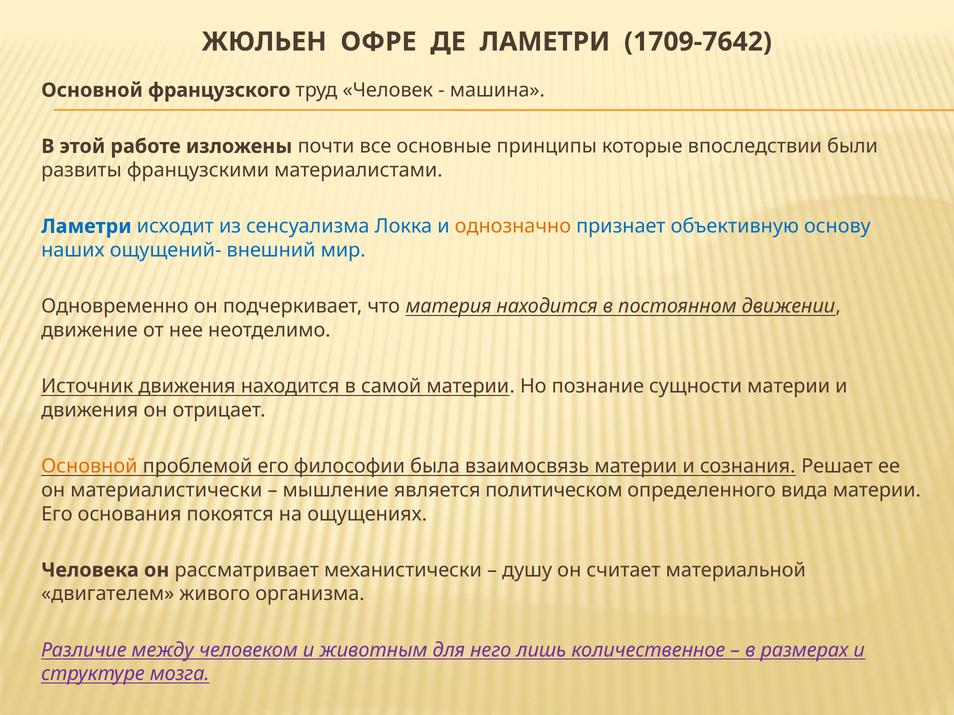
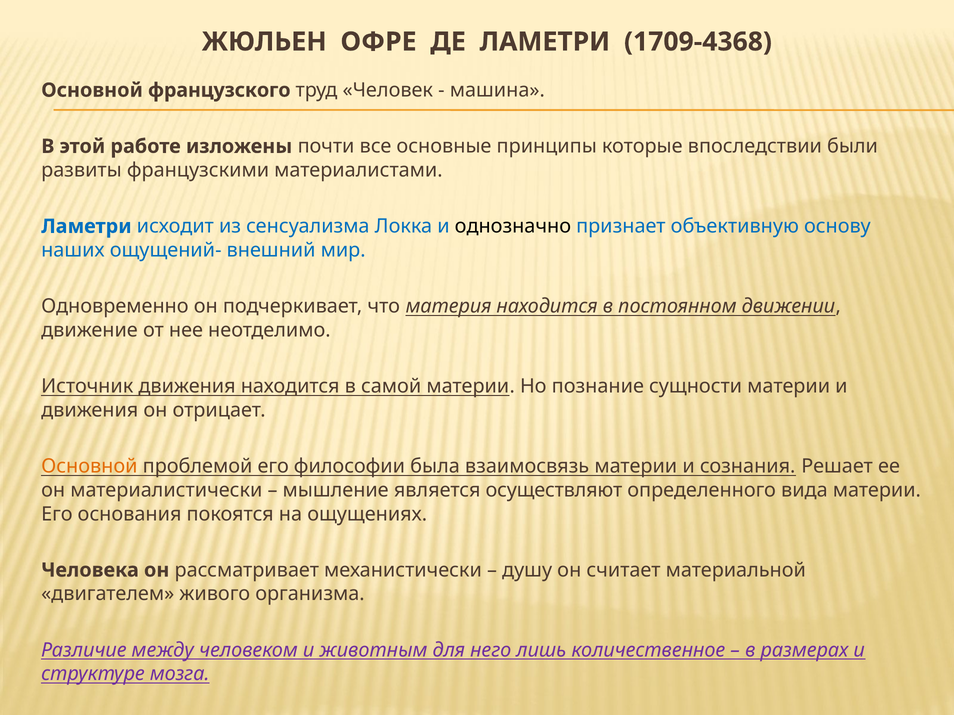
1709-7642: 1709-7642 -> 1709-4368 (698, 42)
однозначно colour: orange -> black (513, 226)
политическом: политическом -> осуществляют (554, 490)
